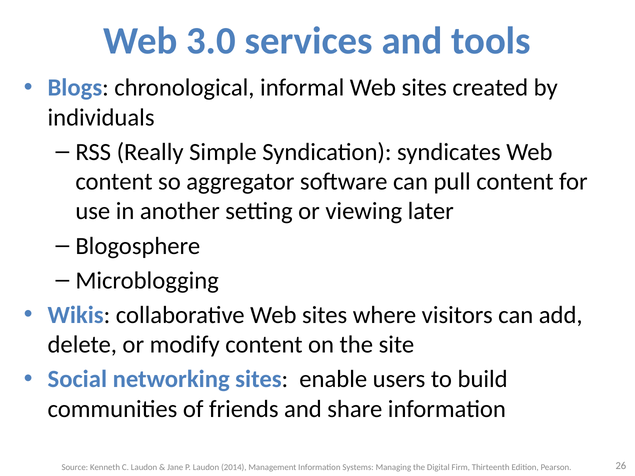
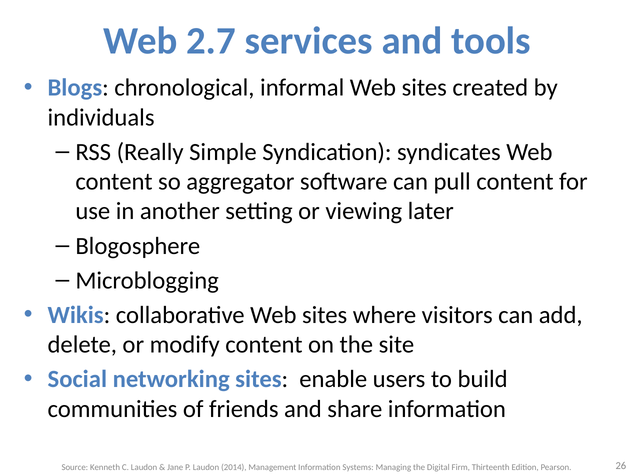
3.0: 3.0 -> 2.7 (211, 41)
